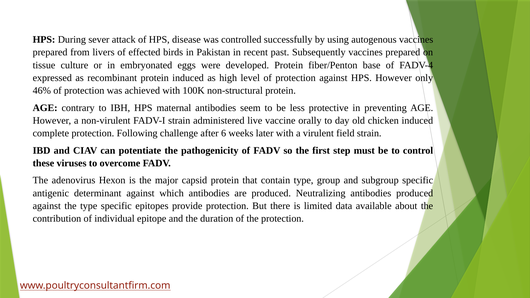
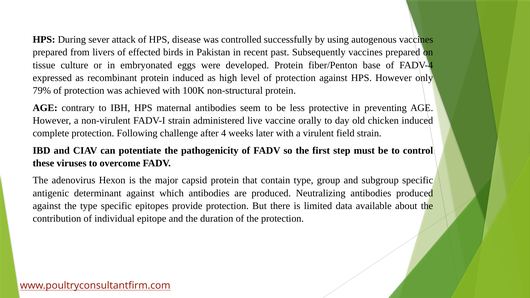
46%: 46% -> 79% (42, 91)
6: 6 -> 4 (224, 133)
